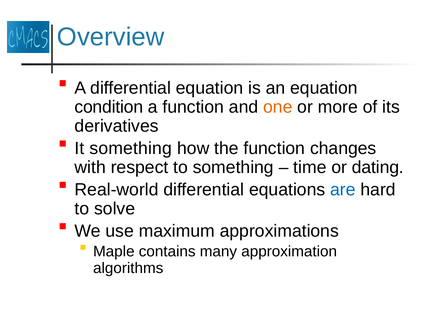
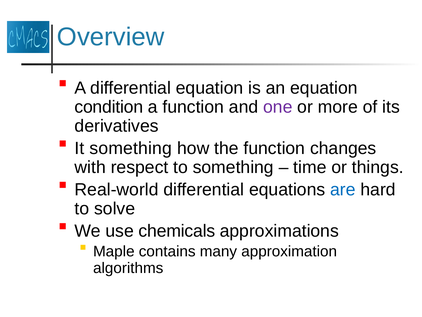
one colour: orange -> purple (278, 107)
dating: dating -> things (378, 167)
maximum: maximum -> chemicals (177, 231)
